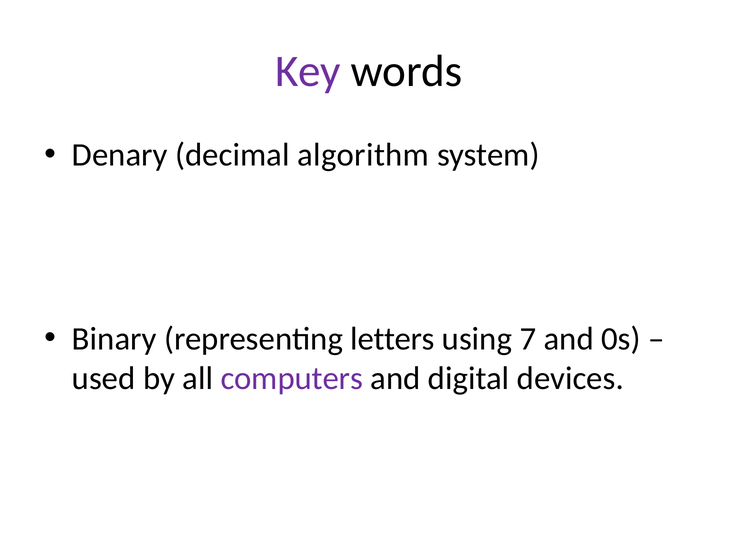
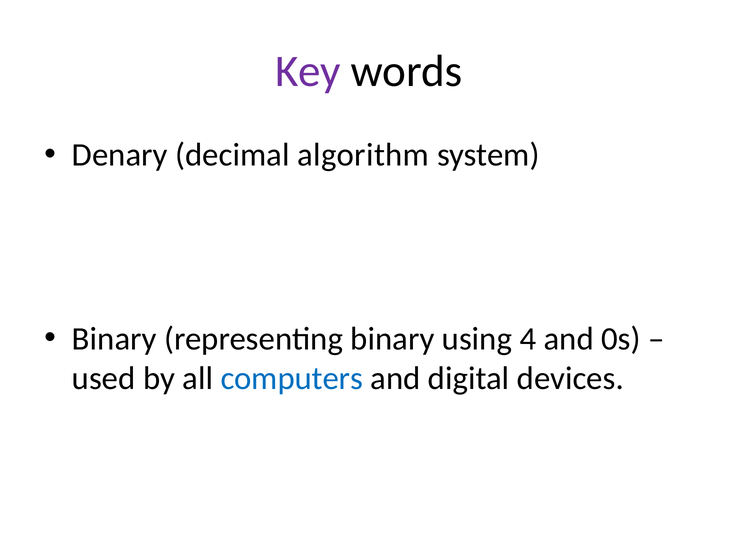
representing letters: letters -> binary (392, 339)
7: 7 -> 4 (528, 339)
computers colour: purple -> blue (292, 378)
